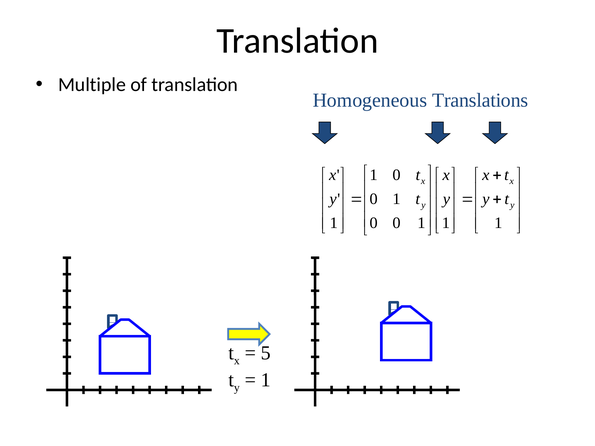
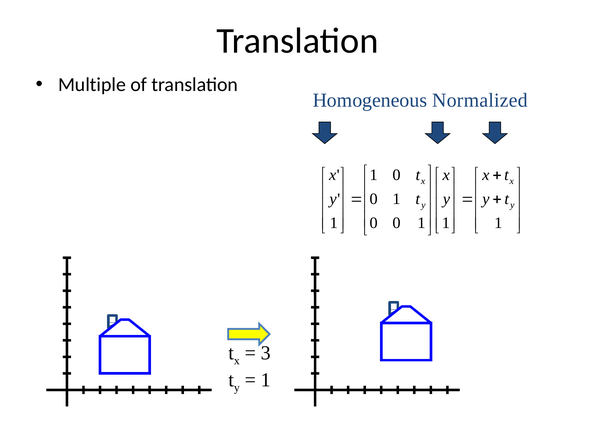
Translations: Translations -> Normalized (480, 100)
5: 5 -> 3 (266, 353)
